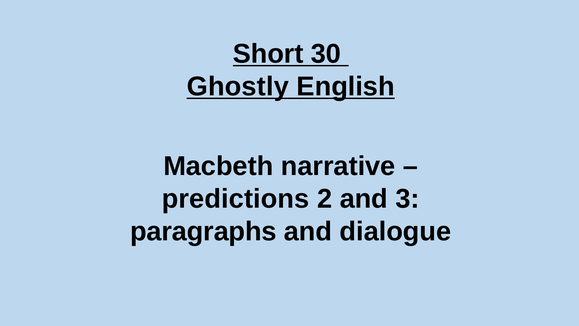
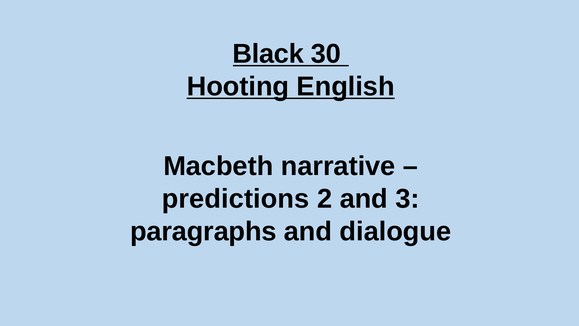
Short: Short -> Black (268, 54)
Ghostly: Ghostly -> Hooting (238, 86)
